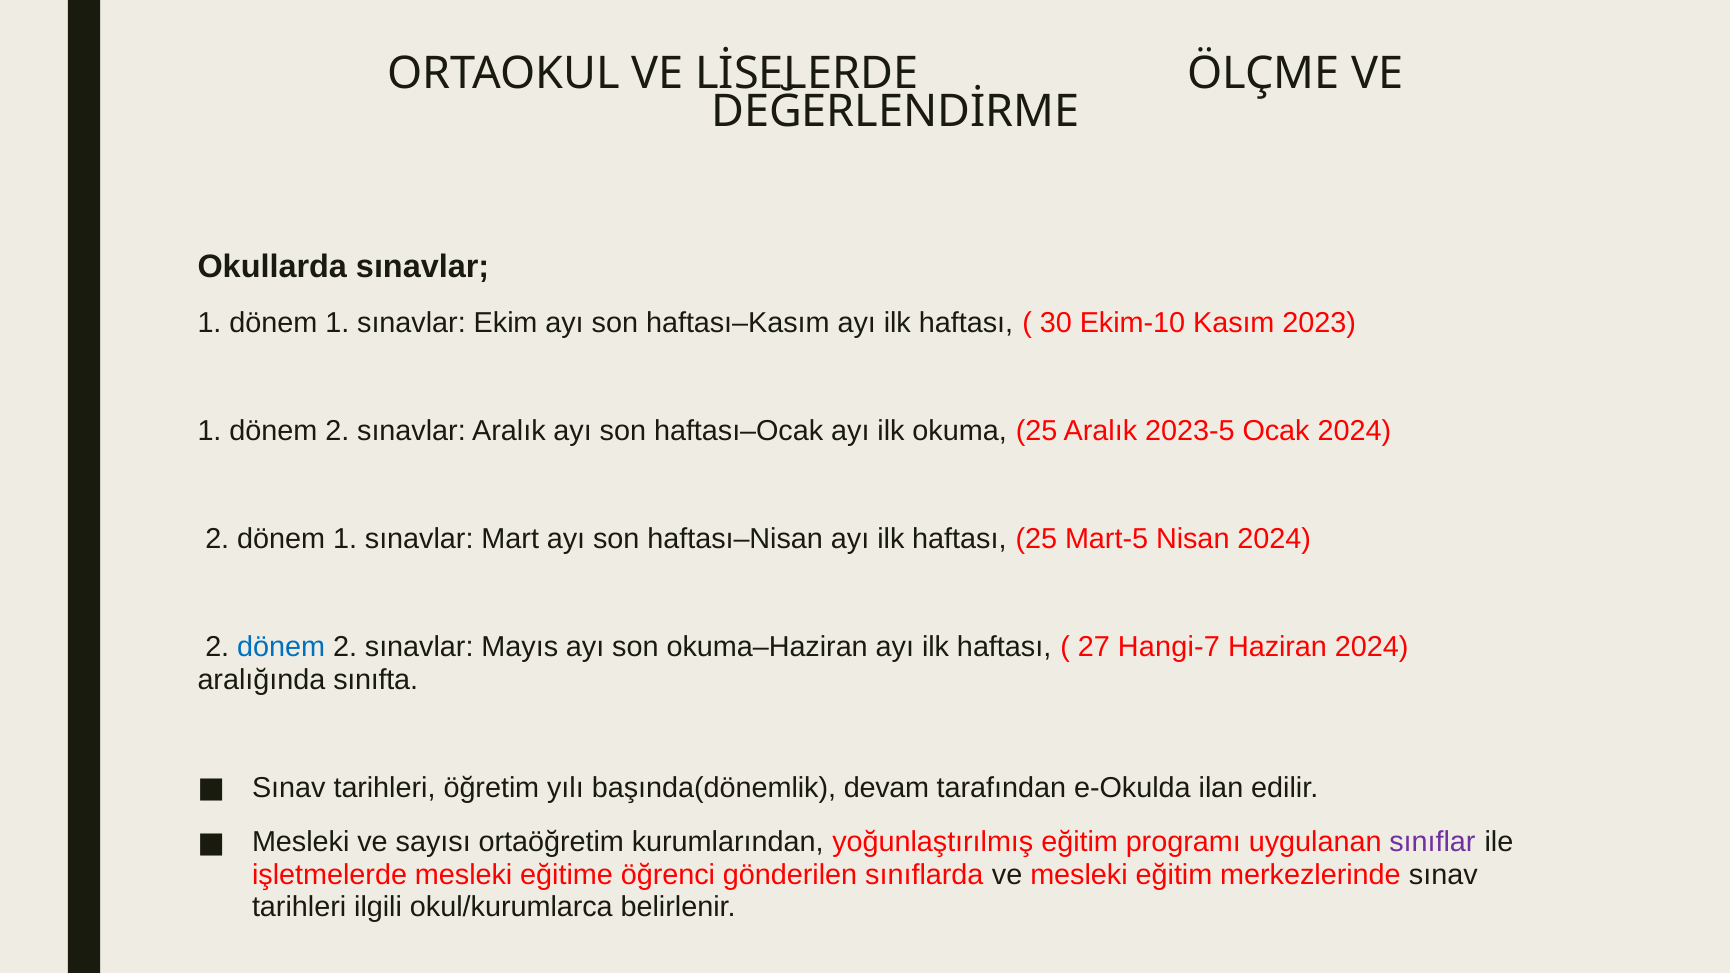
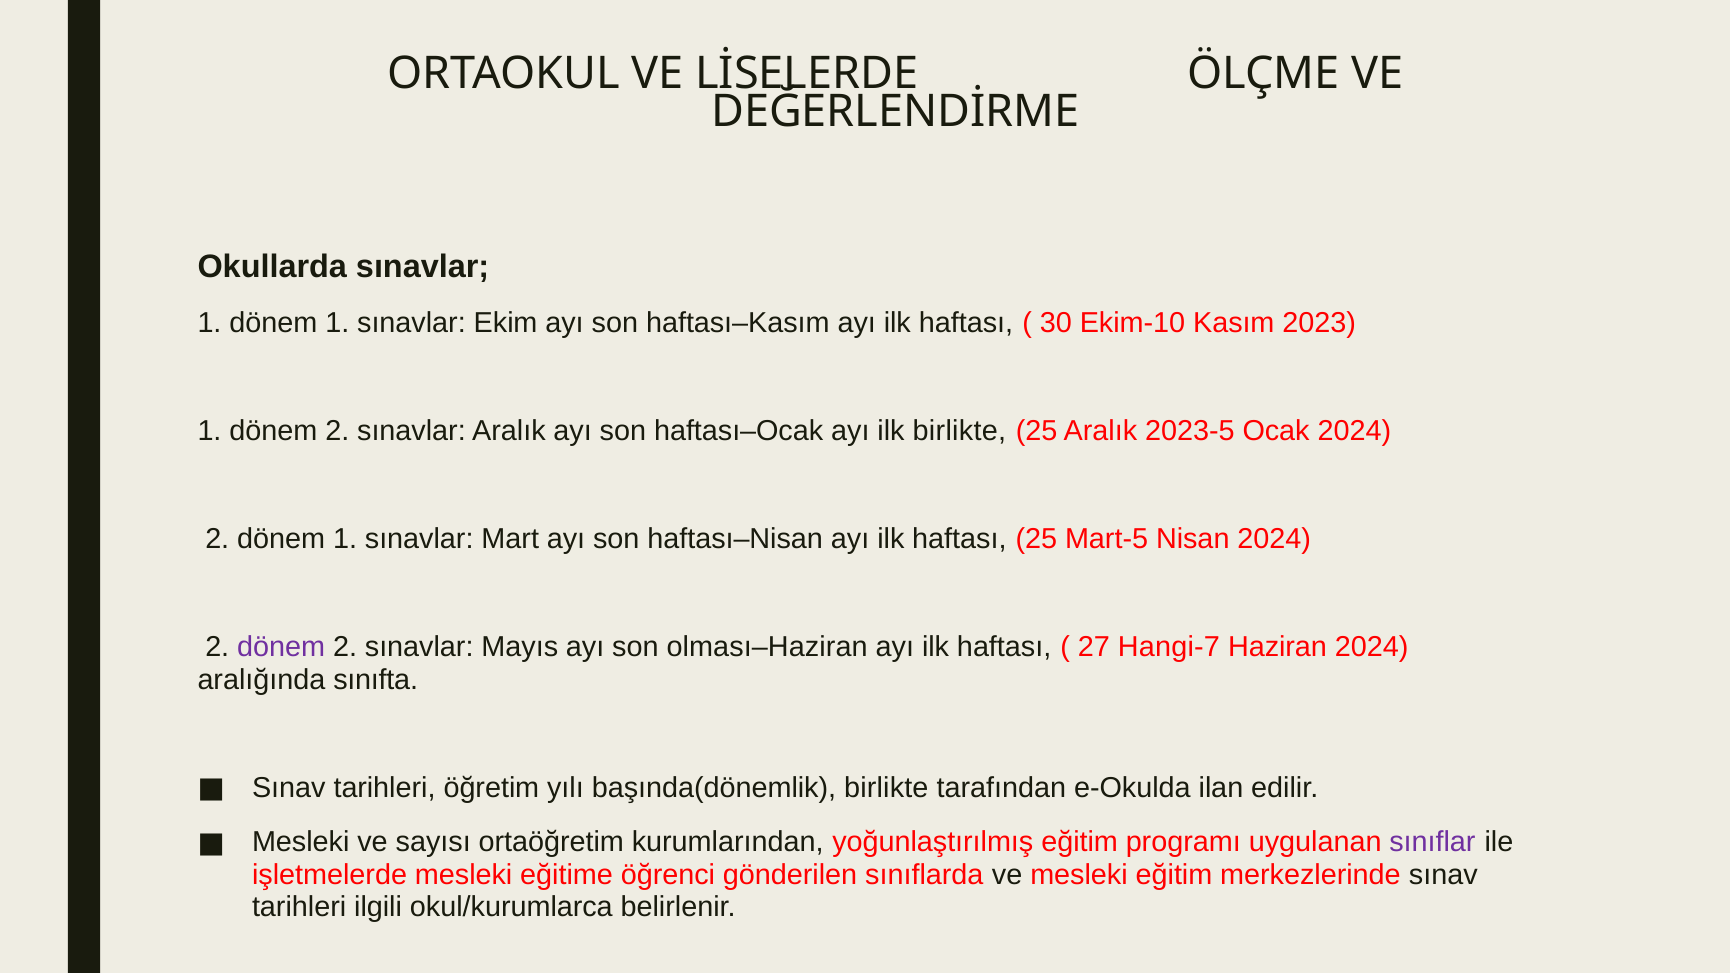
ilk okuma: okuma -> birlikte (959, 431)
dönem colour: blue -> purple (281, 648)
okuma–Haziran: okuma–Haziran -> olması–Haziran (767, 648)
başında(dönemlik devam: devam -> birlikte (886, 788)
